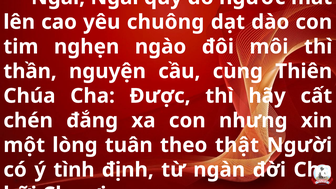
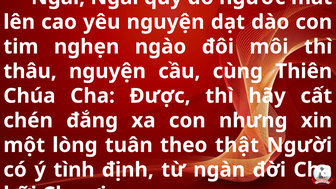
yêu chuông: chuông -> nguyện (166, 22)
thần: thần -> thâu (30, 71)
